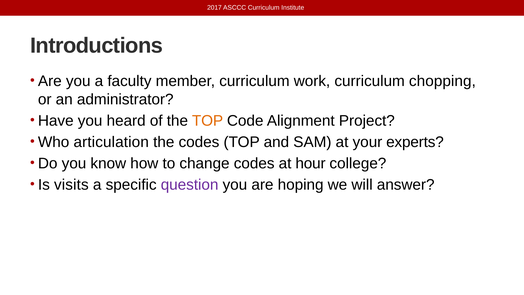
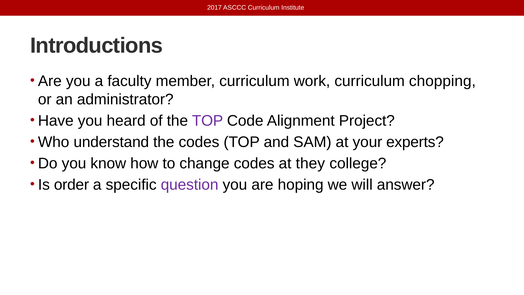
TOP colour: orange -> purple (208, 121)
articulation: articulation -> understand (111, 142)
hour: hour -> they (310, 163)
visits: visits -> order (71, 185)
